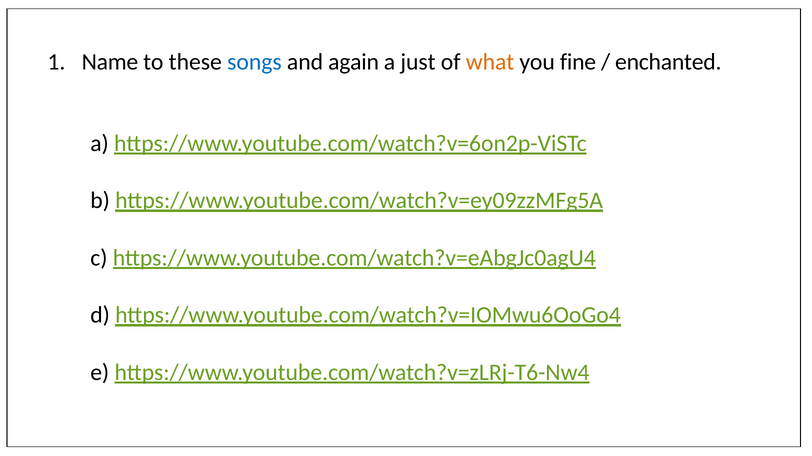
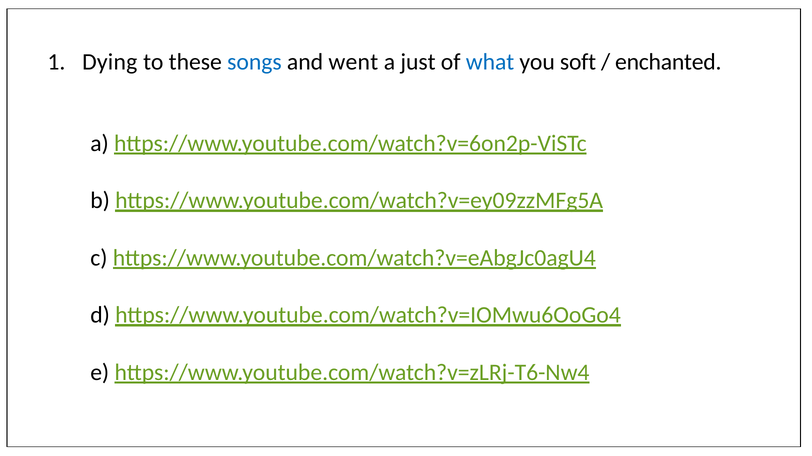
Name: Name -> Dying (110, 62)
again: again -> went (353, 62)
what colour: orange -> blue (490, 62)
fine: fine -> soft (578, 62)
